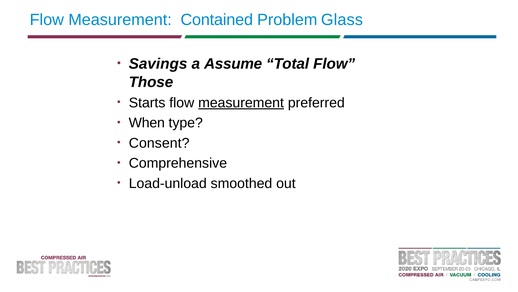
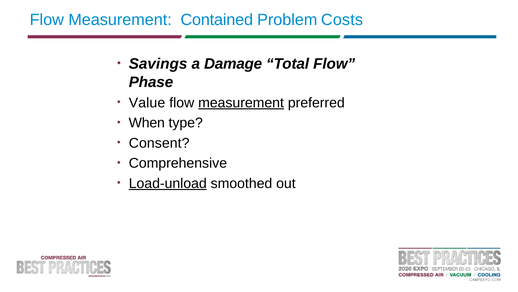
Glass: Glass -> Costs (342, 20)
Assume: Assume -> Damage (233, 64)
Those: Those -> Phase (151, 82)
Starts: Starts -> Value (147, 103)
Load-unload underline: none -> present (168, 183)
